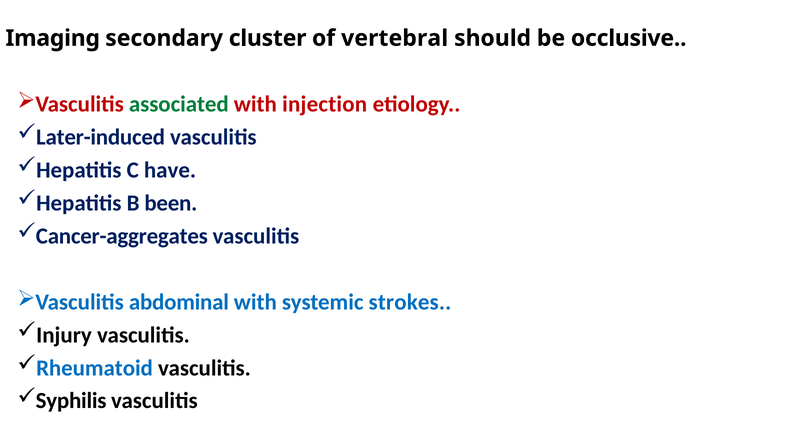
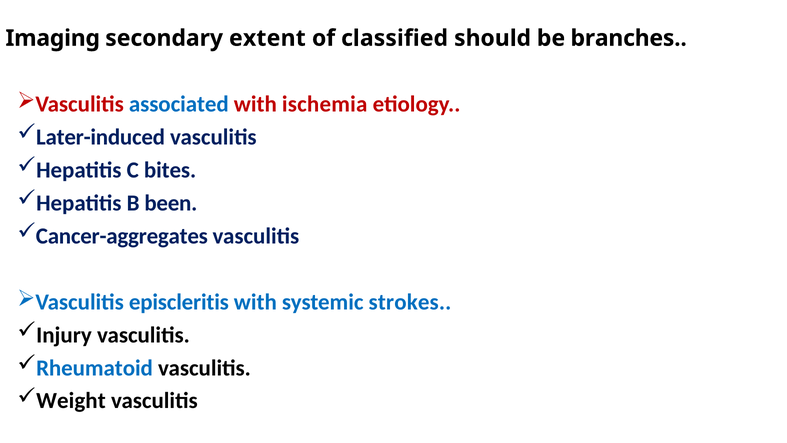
cluster: cluster -> extent (267, 38)
vertebral: vertebral -> classified (395, 38)
occlusive: occlusive -> branches (629, 38)
associated colour: green -> blue (179, 104)
injection: injection -> ischemia (325, 104)
have: have -> bites (170, 170)
abdominal: abdominal -> episcleritis (179, 302)
Syphilis: Syphilis -> Weight (71, 401)
